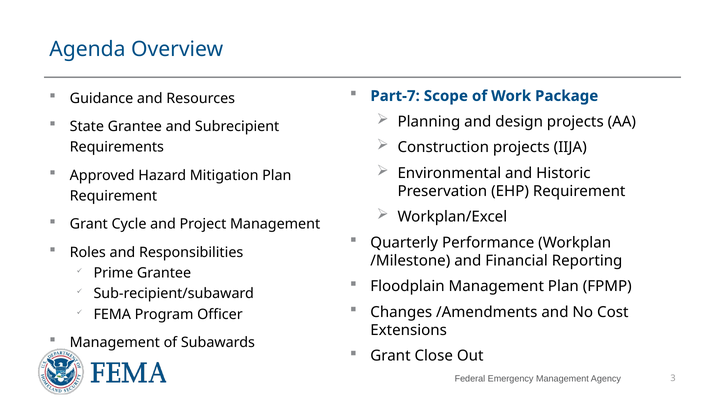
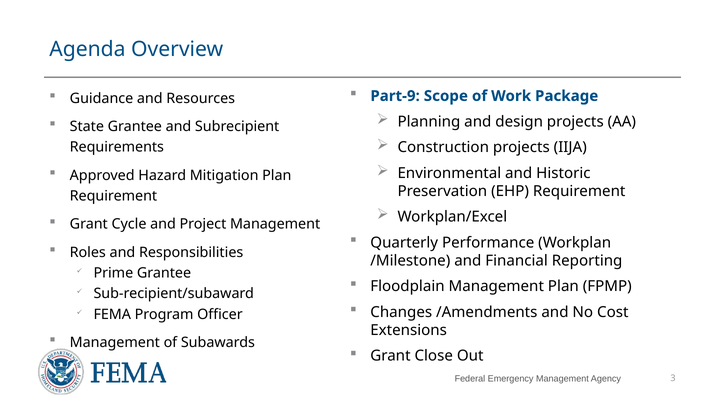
Part-7: Part-7 -> Part-9 (395, 96)
